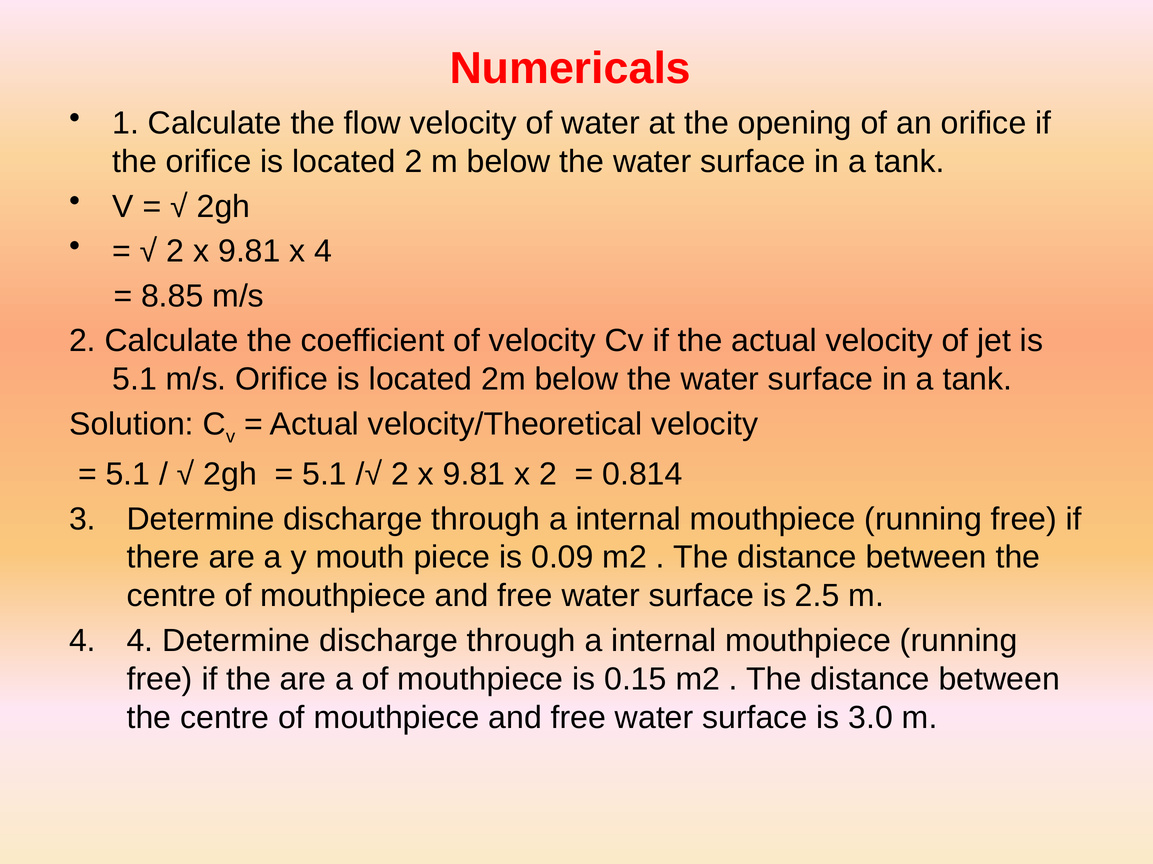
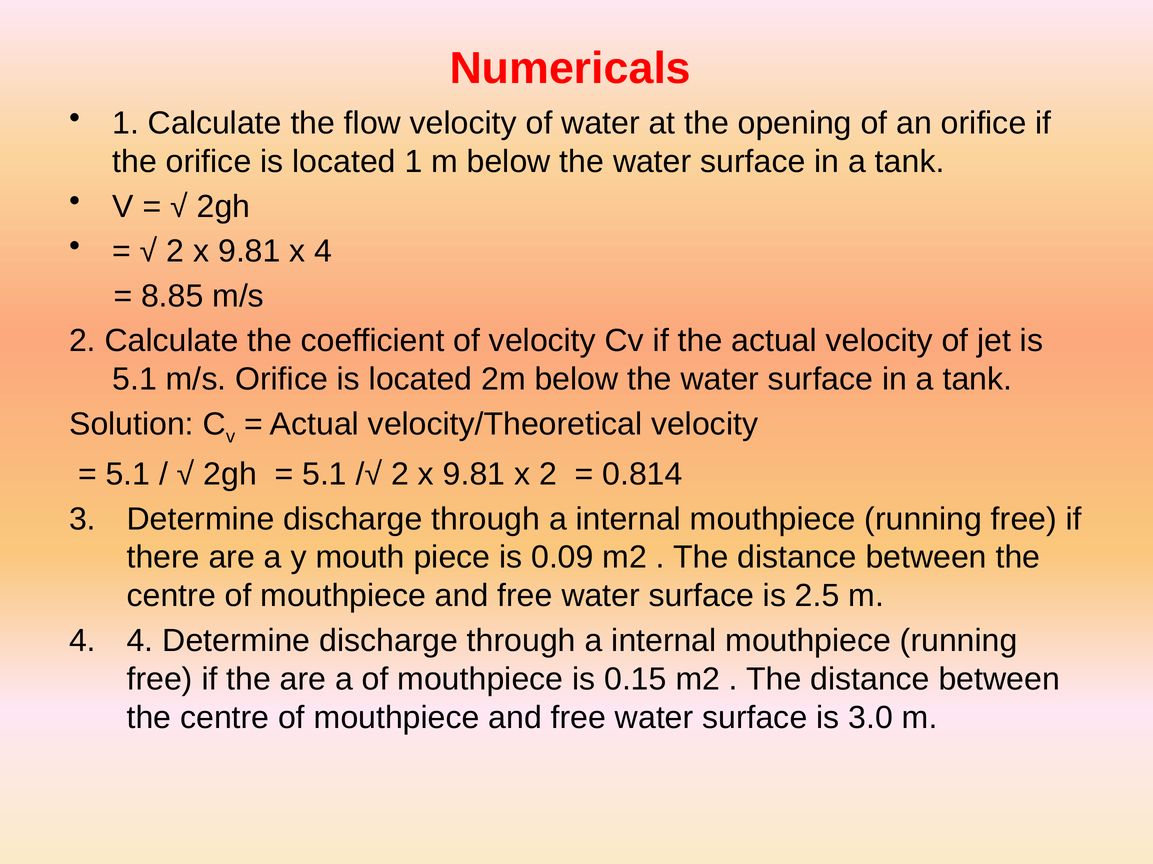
located 2: 2 -> 1 (413, 162)
